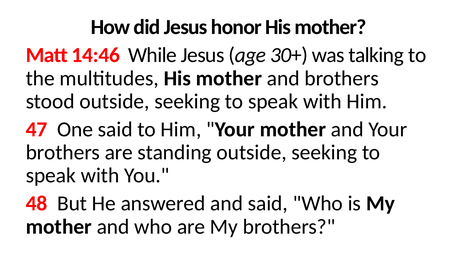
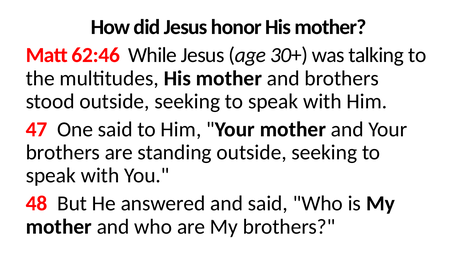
14:46: 14:46 -> 62:46 (96, 55)
